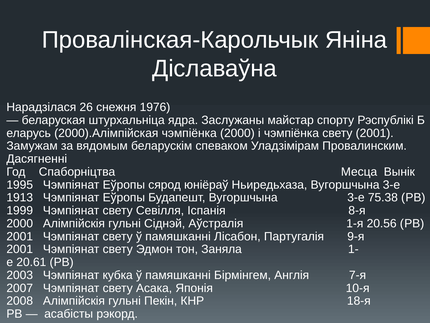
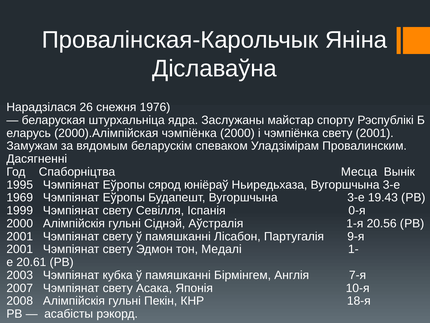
1913: 1913 -> 1969 (20, 197)
75.38: 75.38 -> 19.43 (383, 197)
8-я: 8-я -> 0-я (357, 210)
Заняла: Заняла -> Медалі (222, 249)
